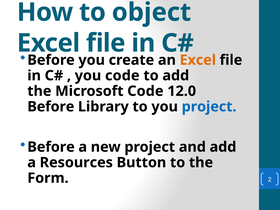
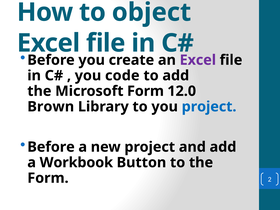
Excel colour: orange -> purple (198, 60)
Microsoft Code: Code -> Form (146, 91)
Before: Before -> Brown (51, 107)
Resources: Resources -> Workbook (76, 163)
